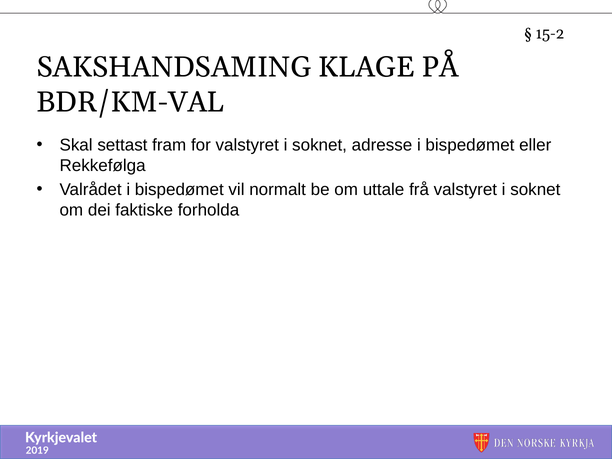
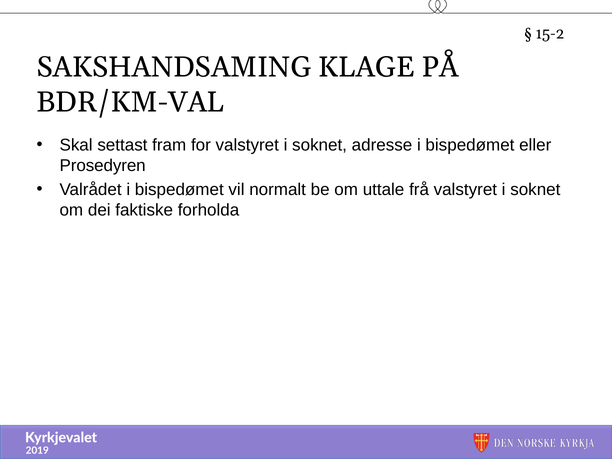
Rekkefølga: Rekkefølga -> Prosedyren (103, 166)
